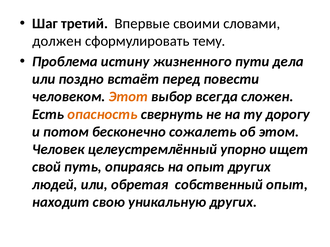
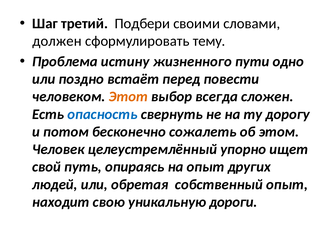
Впервые: Впервые -> Подбери (142, 23)
дела: дела -> одно (288, 62)
опасность colour: orange -> blue (102, 114)
уникальную других: других -> дороги (233, 202)
